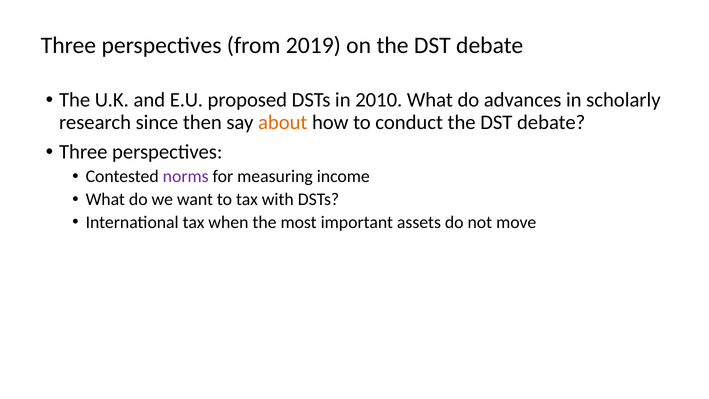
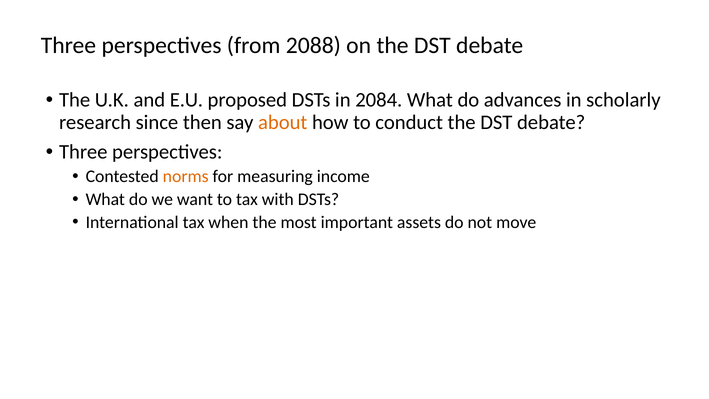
2019: 2019 -> 2088 (313, 45)
2010: 2010 -> 2084 (379, 100)
norms colour: purple -> orange (186, 177)
